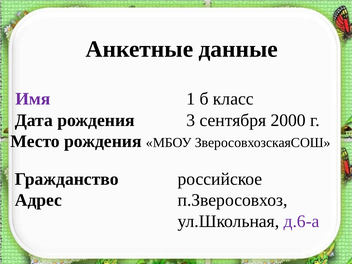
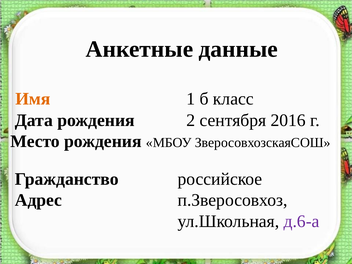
Имя colour: purple -> orange (33, 99)
3: 3 -> 2 (191, 120)
2000: 2000 -> 2016 (288, 120)
